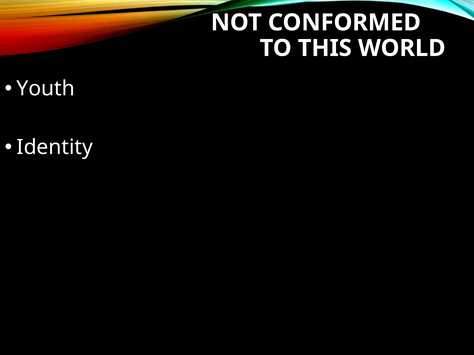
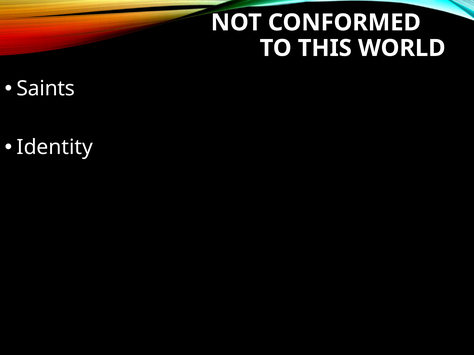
Youth: Youth -> Saints (46, 89)
